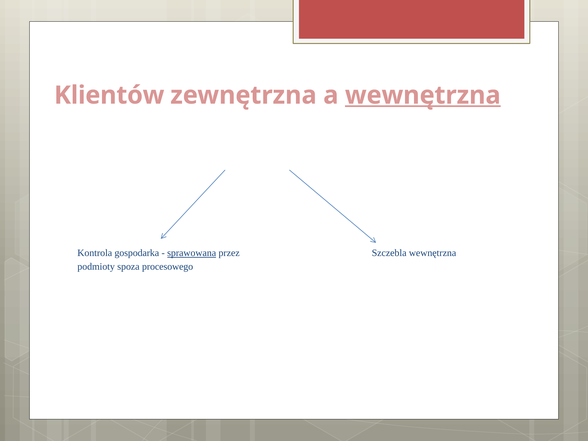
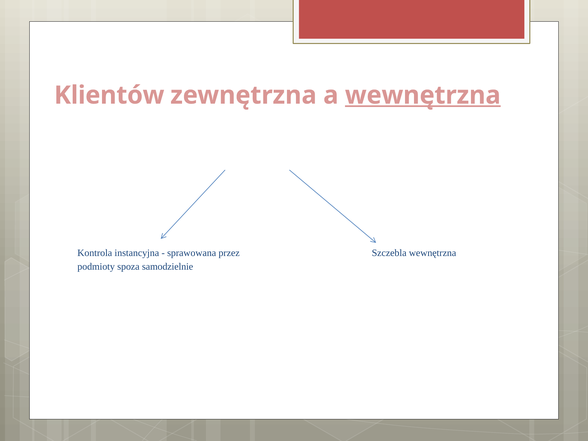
gospodarka: gospodarka -> instancyjna (137, 253)
sprawowana underline: present -> none (192, 253)
procesowego: procesowego -> samodzielnie (168, 267)
